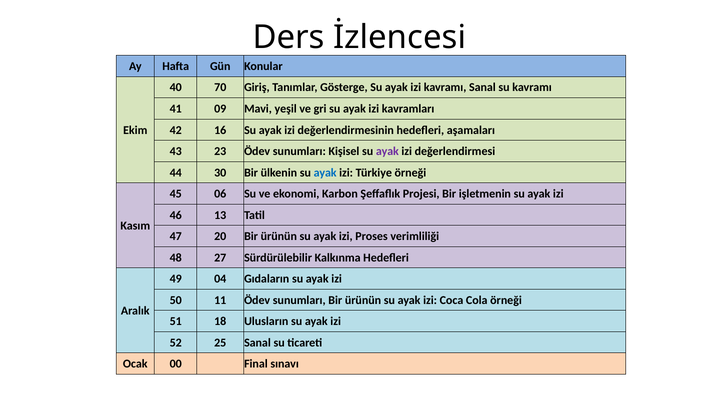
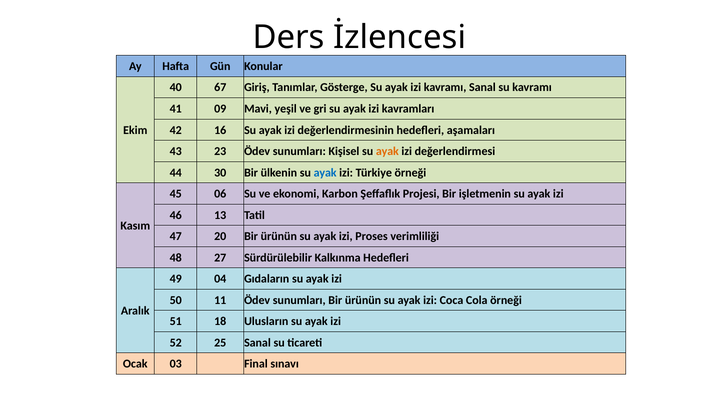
70: 70 -> 67 (220, 87)
ayak colour: purple -> orange (387, 151)
00: 00 -> 03 (176, 363)
